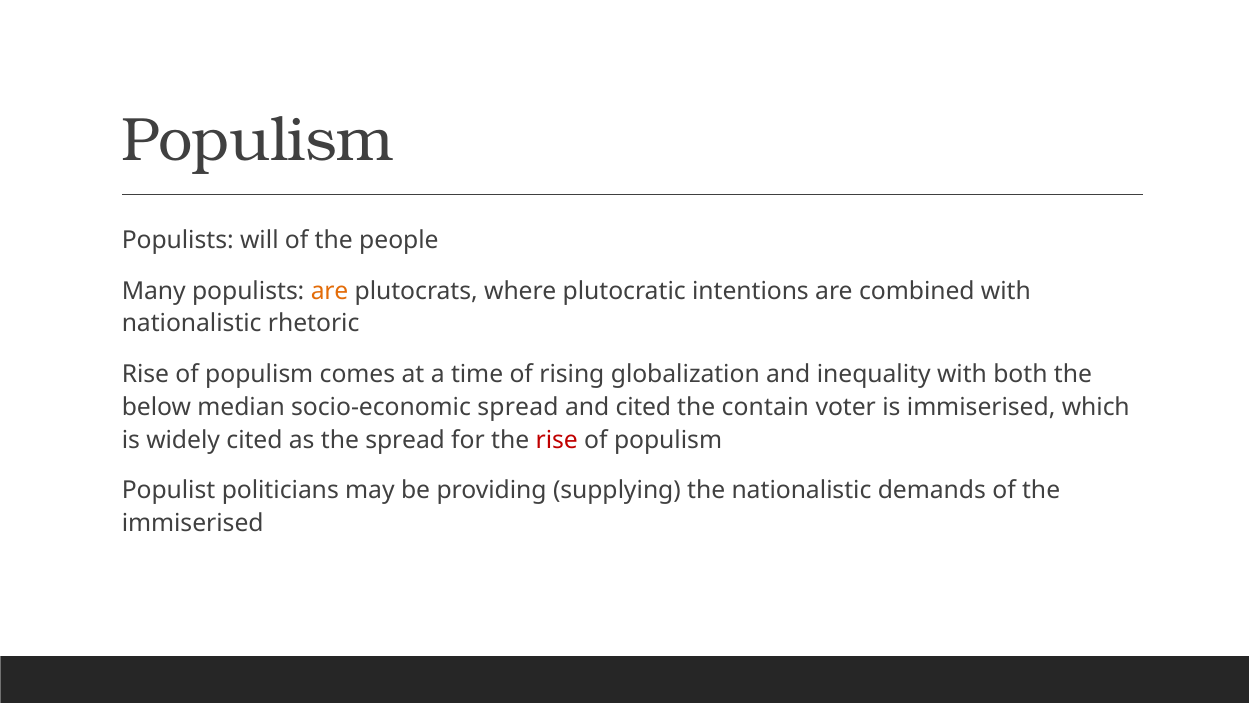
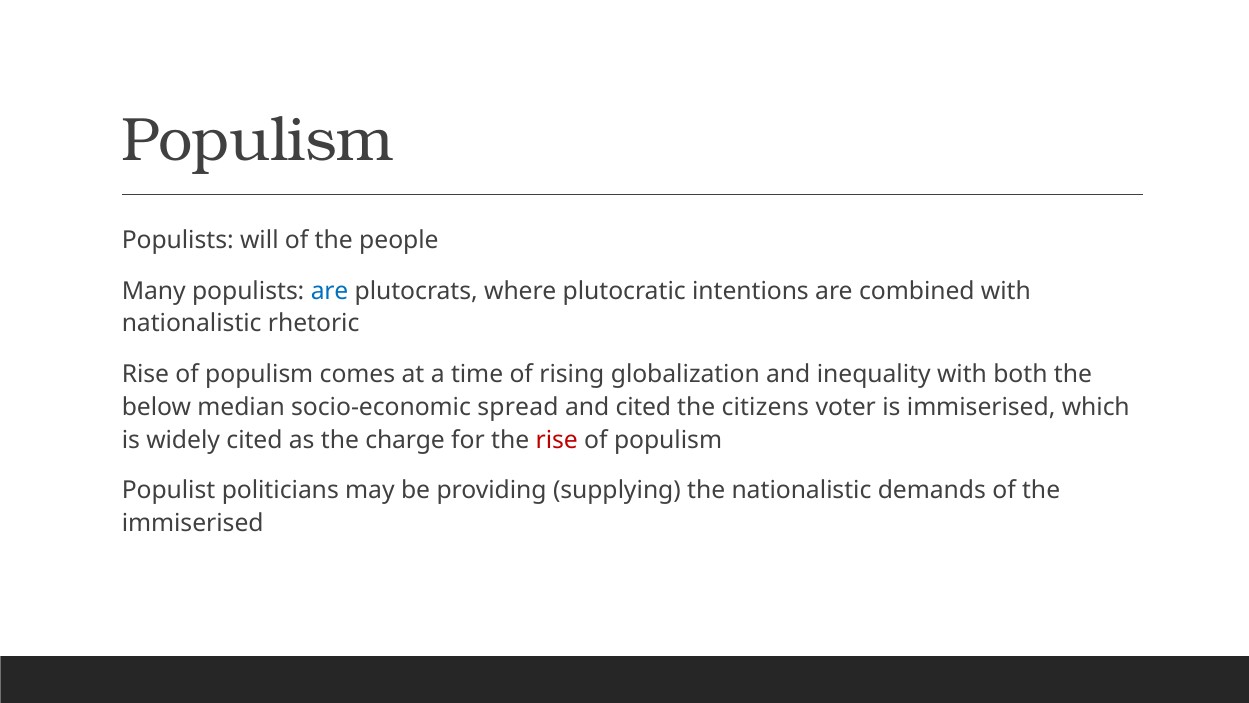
are colour: orange -> blue (330, 291)
contain: contain -> citizens (765, 407)
the spread: spread -> charge (405, 440)
